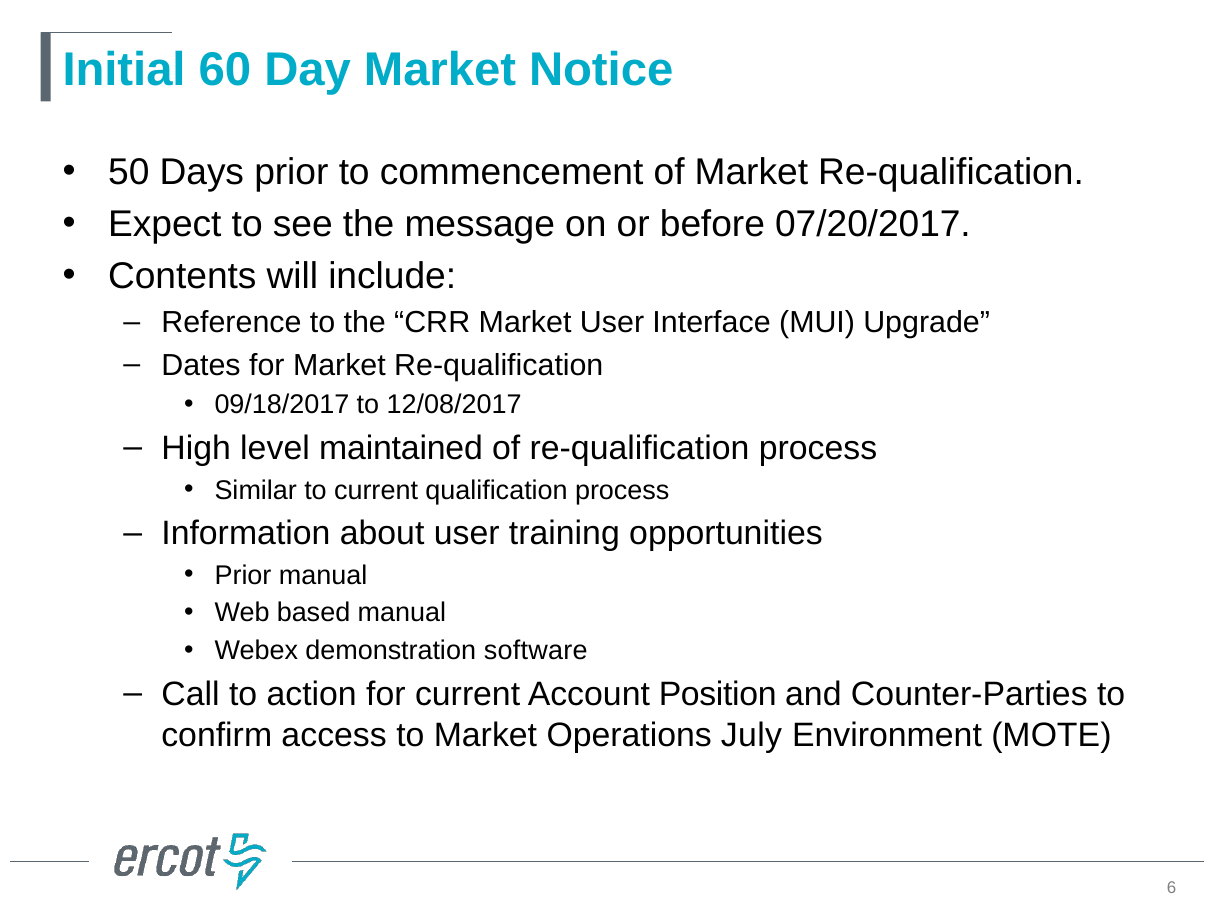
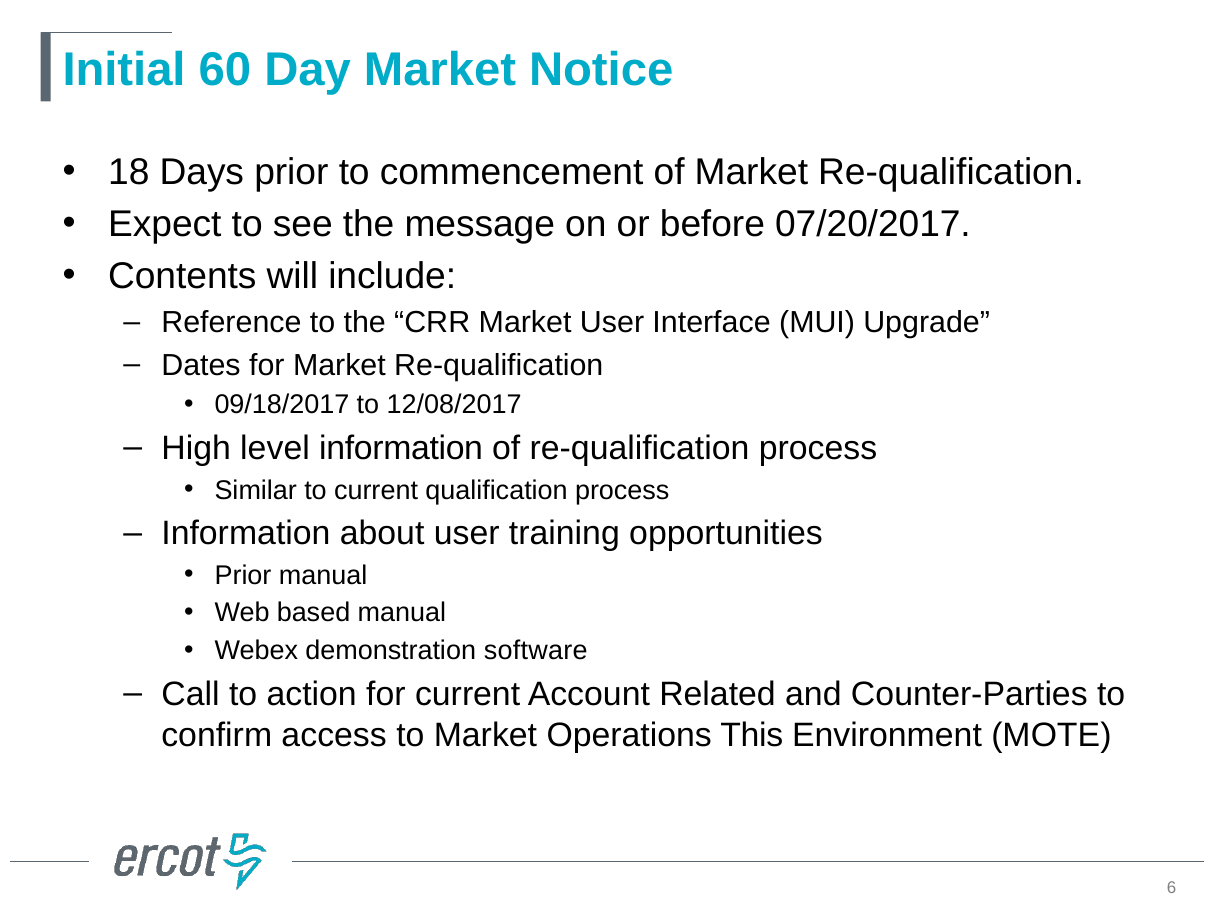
50: 50 -> 18 (129, 173)
level maintained: maintained -> information (401, 449)
Position: Position -> Related (718, 695)
July: July -> This (752, 735)
